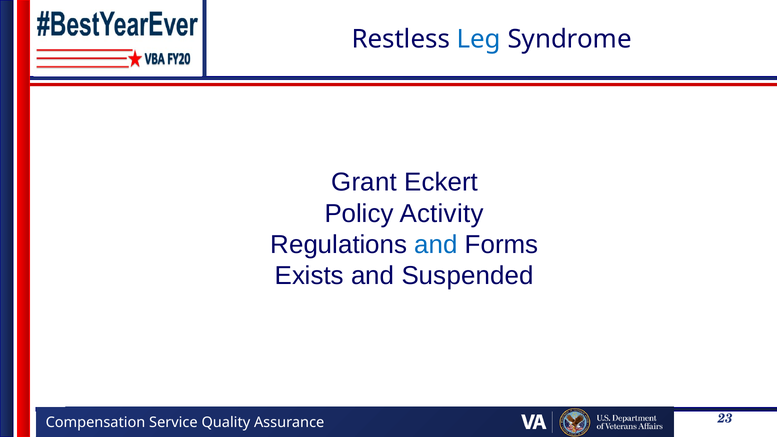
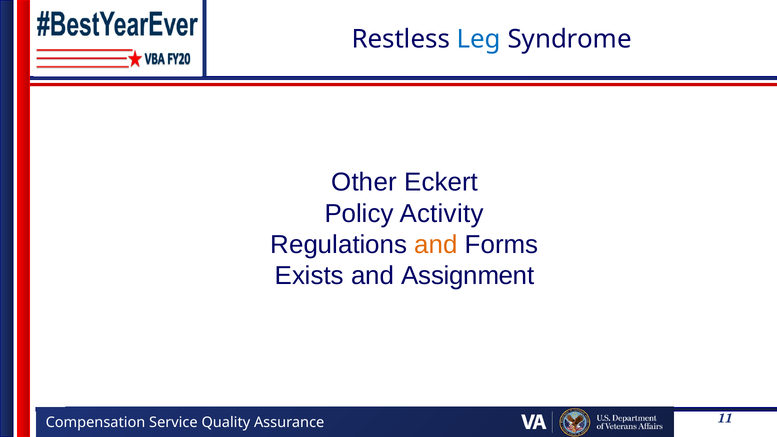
Grant: Grant -> Other (364, 182)
and colour: blue -> orange (436, 245)
Suspended: Suspended -> Assignment (468, 276)
23: 23 -> 11 (725, 418)
